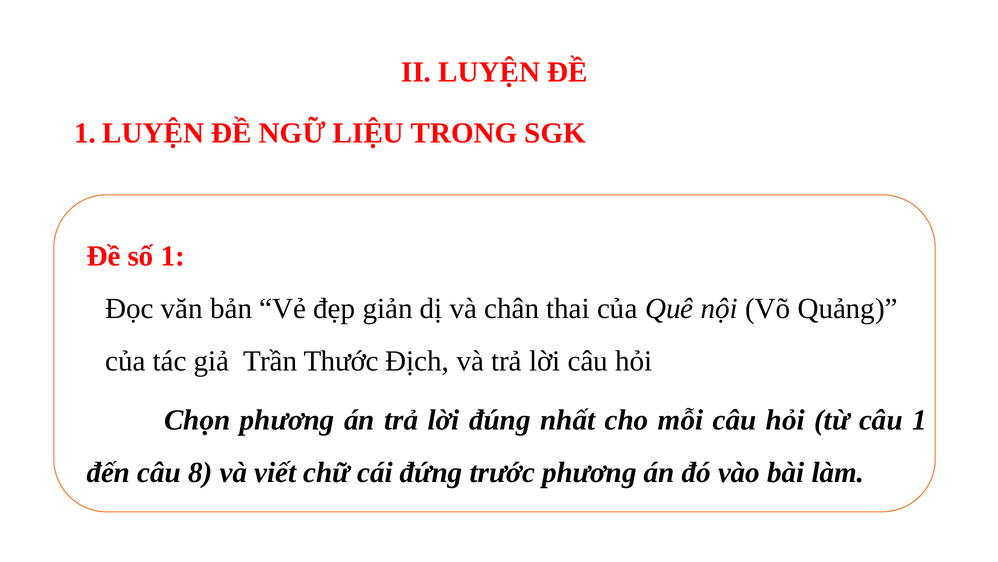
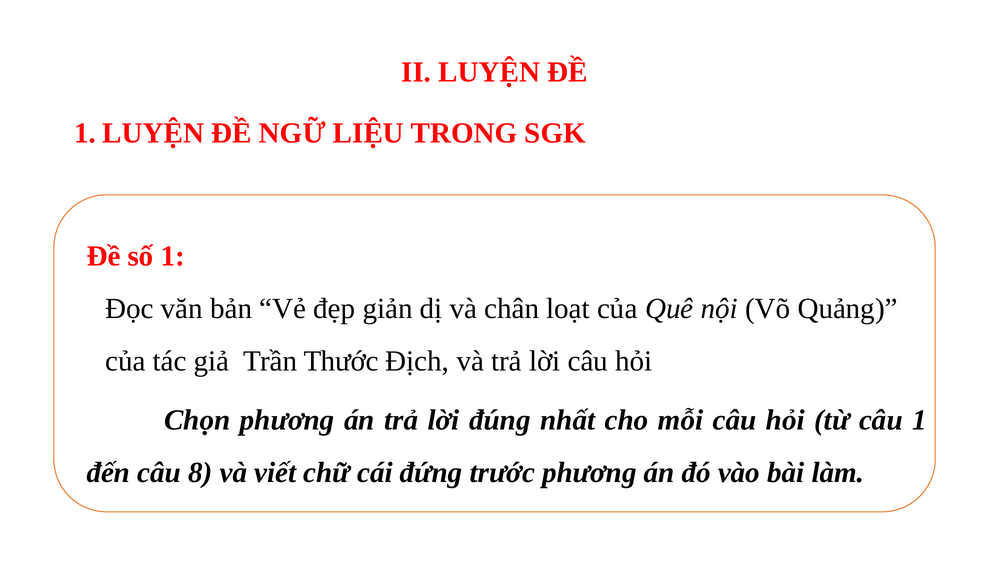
thai: thai -> loạt (568, 308)
